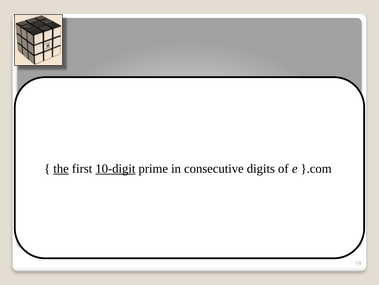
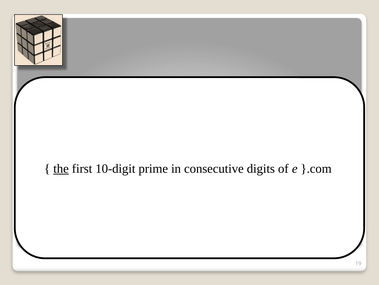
10-digit underline: present -> none (115, 168)
